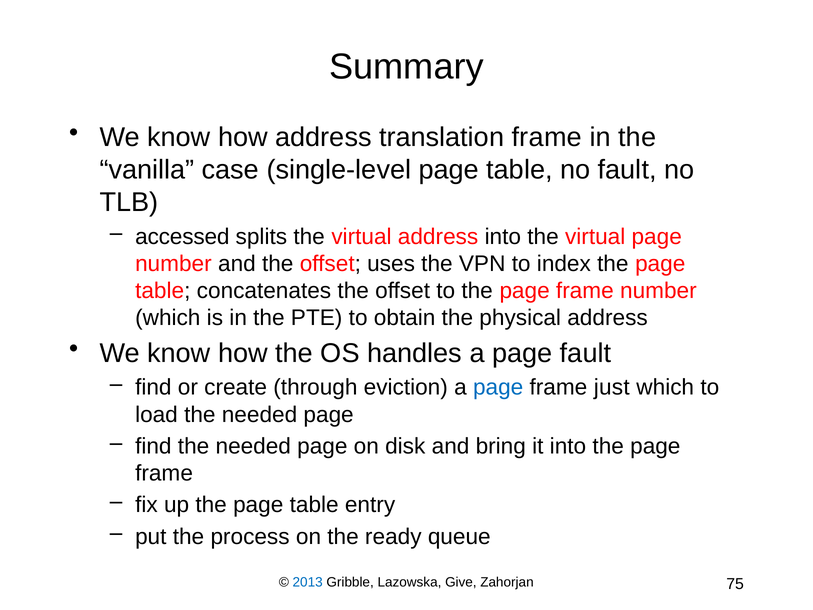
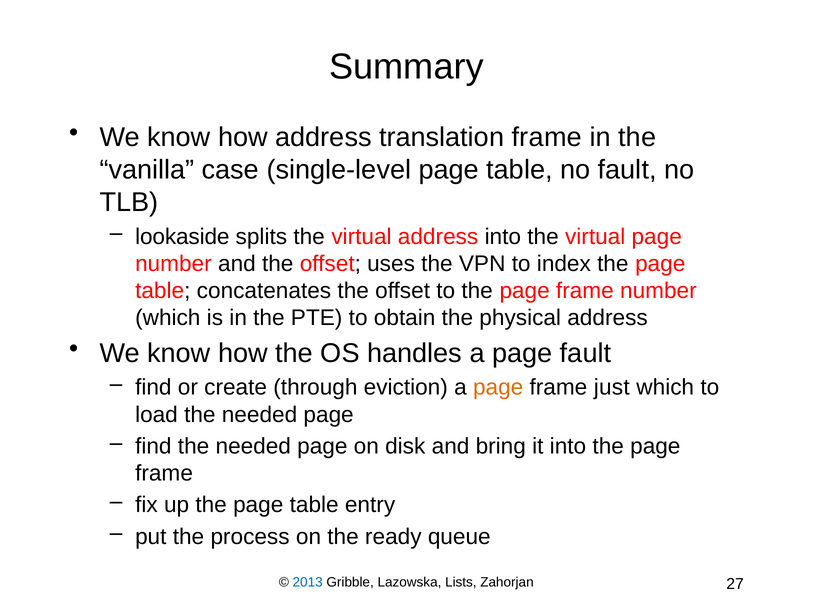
accessed: accessed -> lookaside (182, 236)
page colour: blue -> orange (498, 387)
Give: Give -> Lists (461, 582)
75: 75 -> 27 (735, 584)
